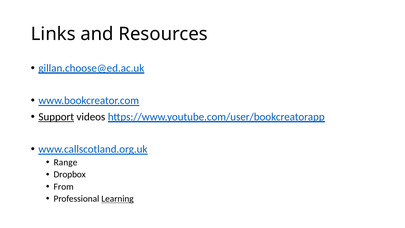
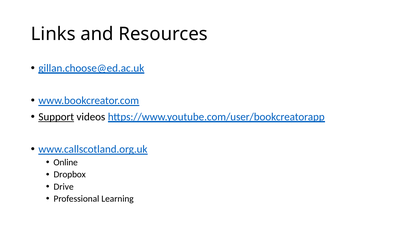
Range: Range -> Online (66, 162)
From: From -> Drive (64, 187)
Learning underline: present -> none (118, 199)
